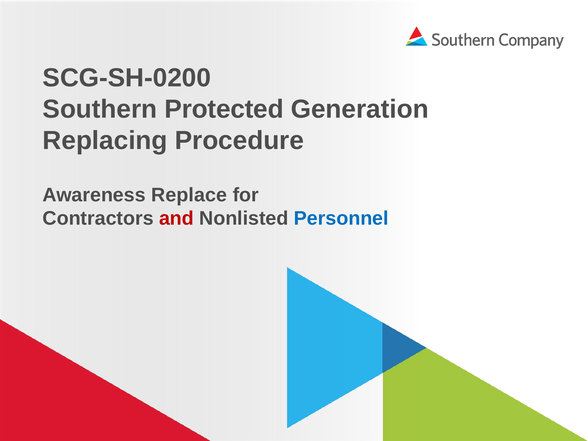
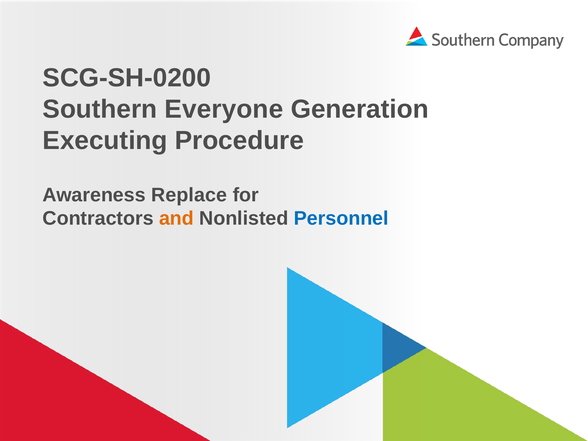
Protected: Protected -> Everyone (224, 109)
Replacing: Replacing -> Executing (105, 140)
and colour: red -> orange (176, 218)
